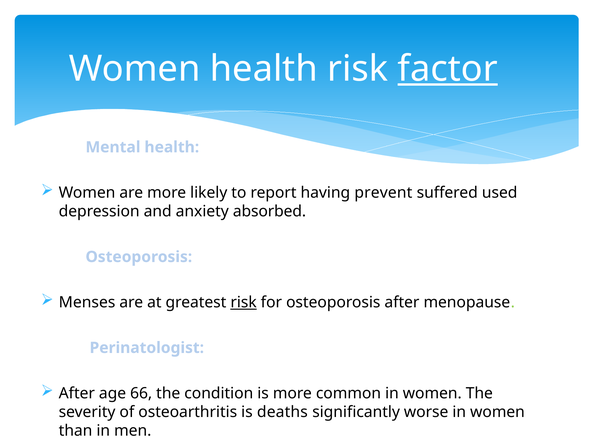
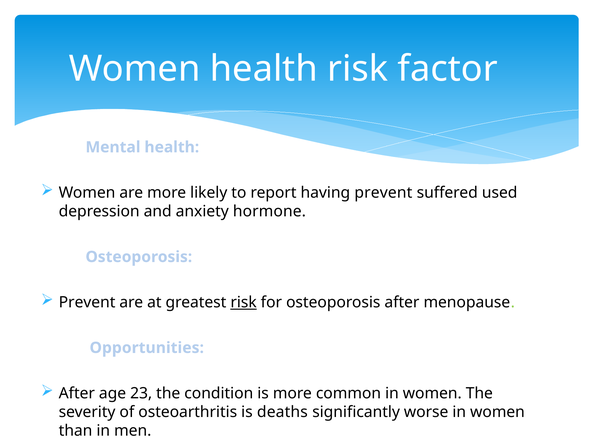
factor underline: present -> none (448, 69)
absorbed: absorbed -> hormone (269, 211)
Menses: Menses -> Prevent (87, 302)
Perinatologist: Perinatologist -> Opportunities (147, 348)
66: 66 -> 23 (141, 393)
